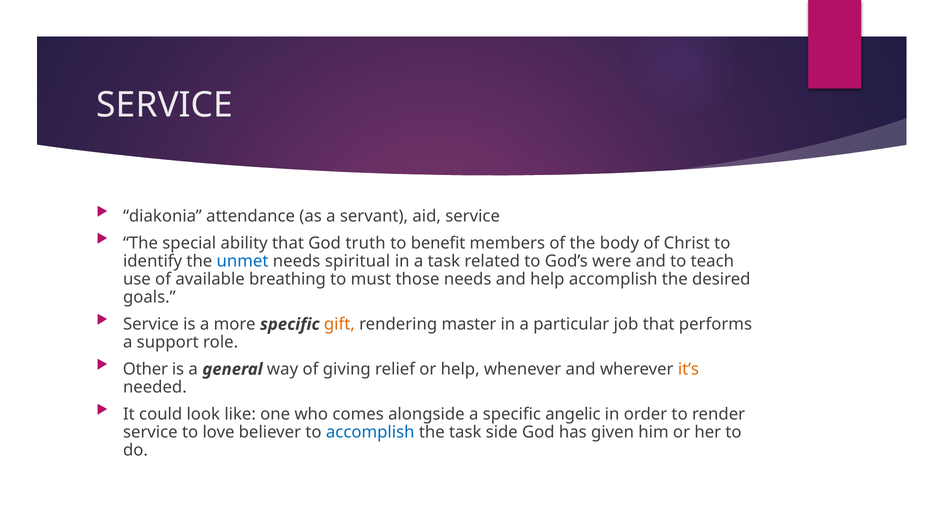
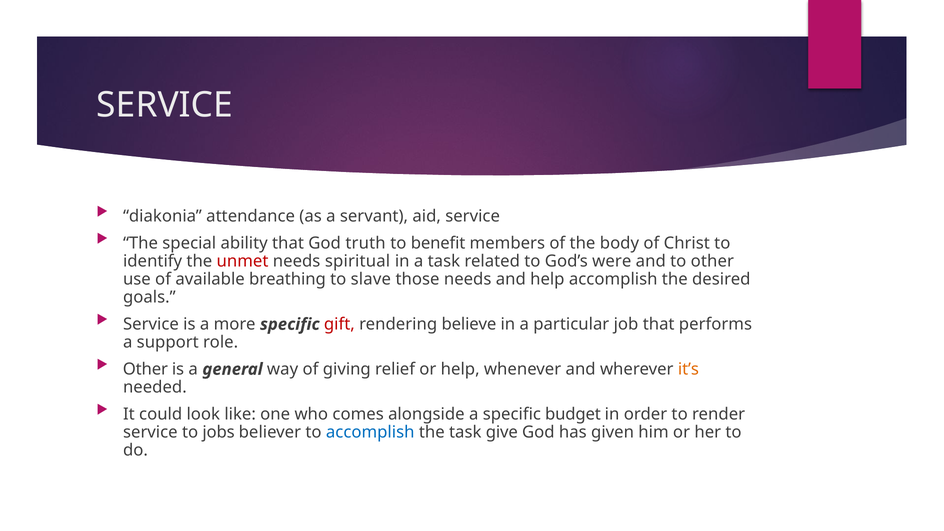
unmet colour: blue -> red (243, 261)
to teach: teach -> other (712, 261)
must: must -> slave (371, 279)
gift colour: orange -> red (339, 324)
master: master -> believe (469, 324)
angelic: angelic -> budget (573, 414)
love: love -> jobs (219, 432)
side: side -> give (502, 432)
